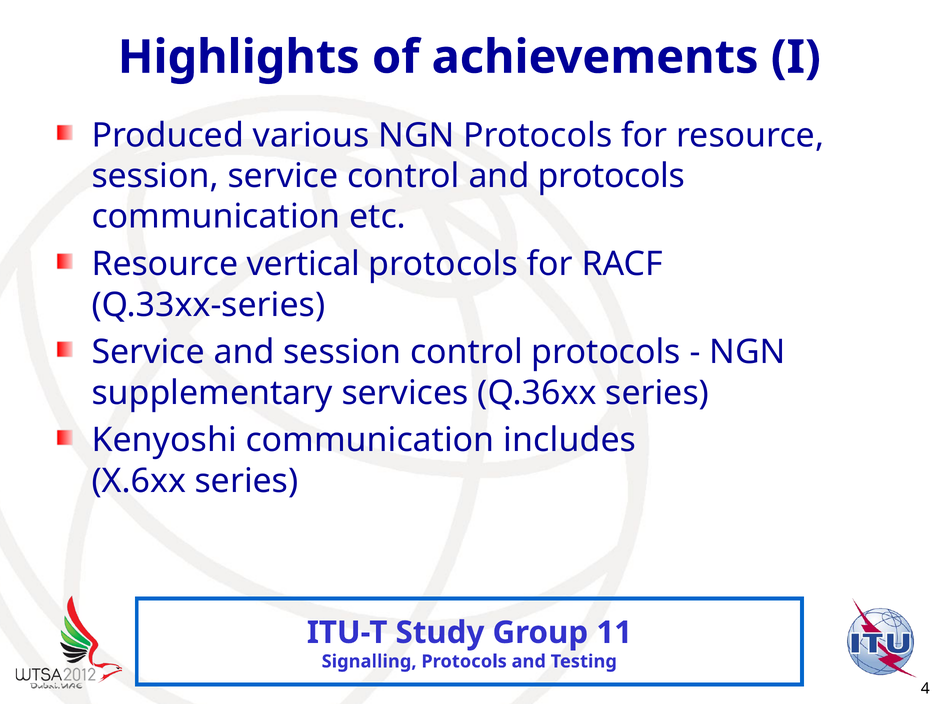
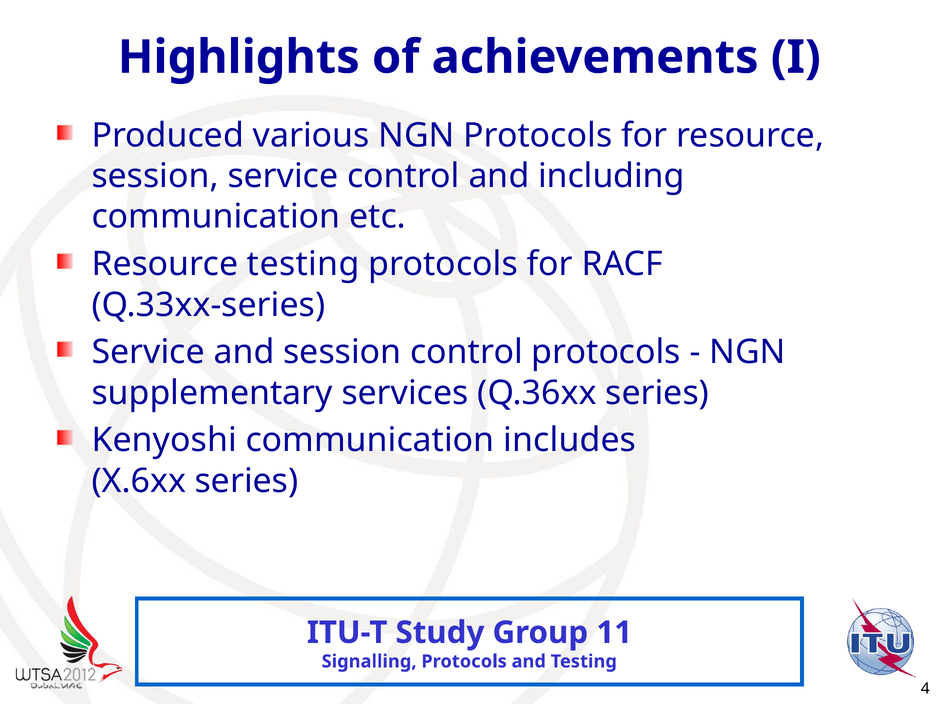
and protocols: protocols -> including (611, 176)
Resource vertical: vertical -> testing (303, 264)
